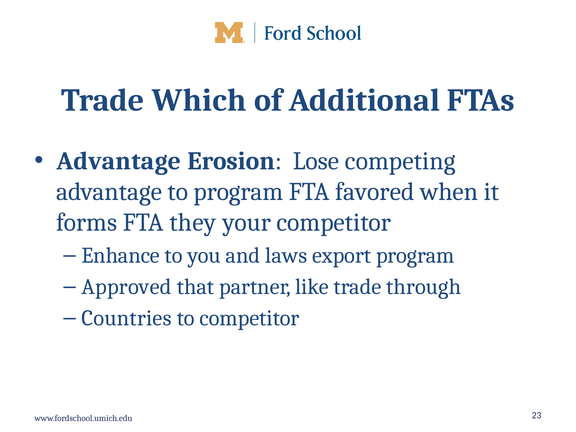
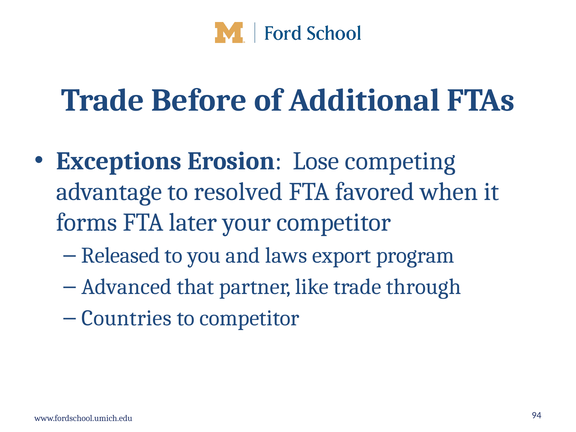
Which: Which -> Before (199, 100)
Advantage: Advantage -> Exceptions (119, 161)
to program: program -> resolved (238, 192)
they: they -> later (193, 223)
Enhance: Enhance -> Released (121, 256)
Approved: Approved -> Advanced (127, 287)
23: 23 -> 94 (537, 415)
